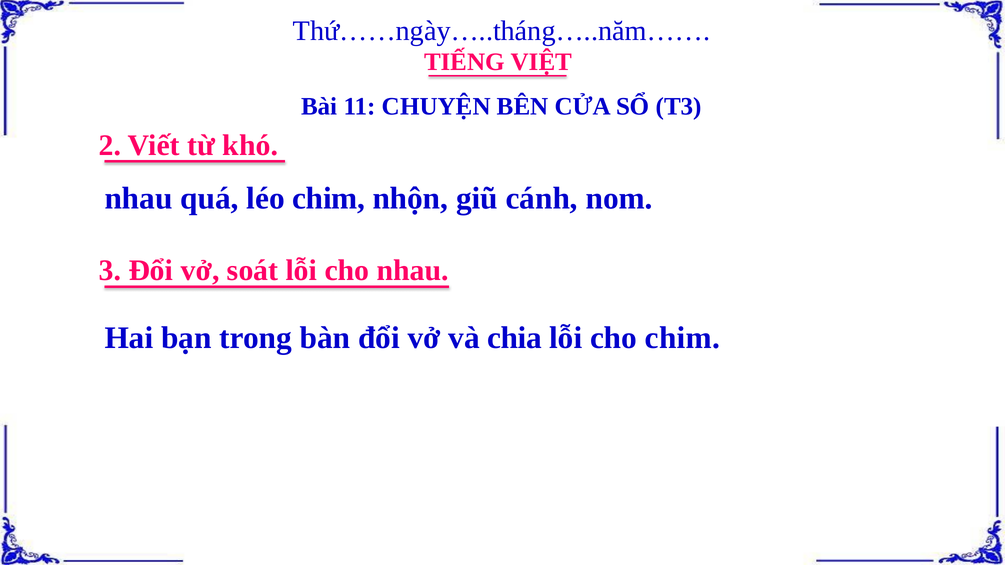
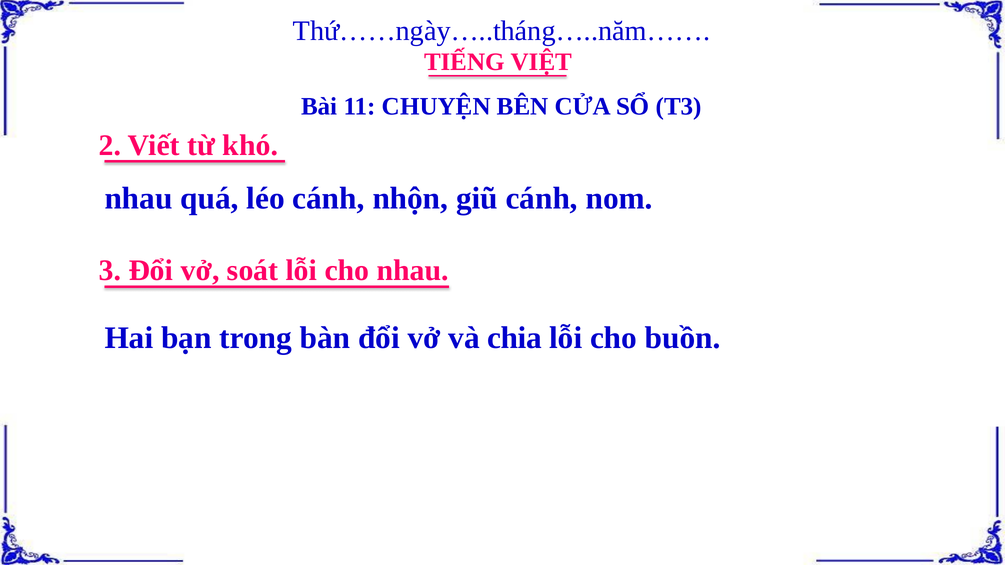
léo chim: chim -> cánh (329, 198)
cho chim: chim -> buồn (683, 338)
